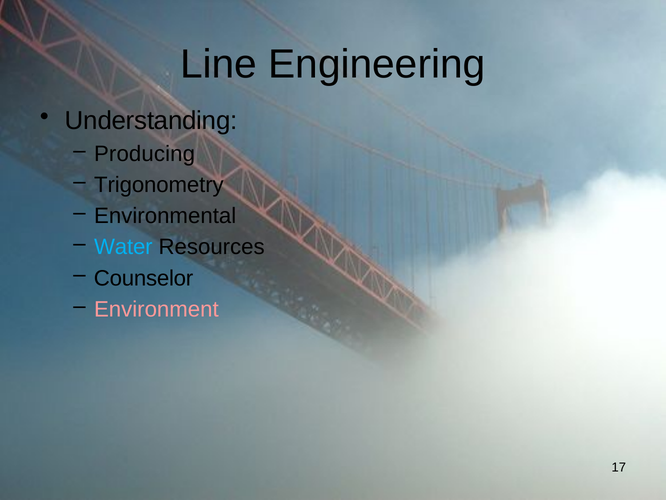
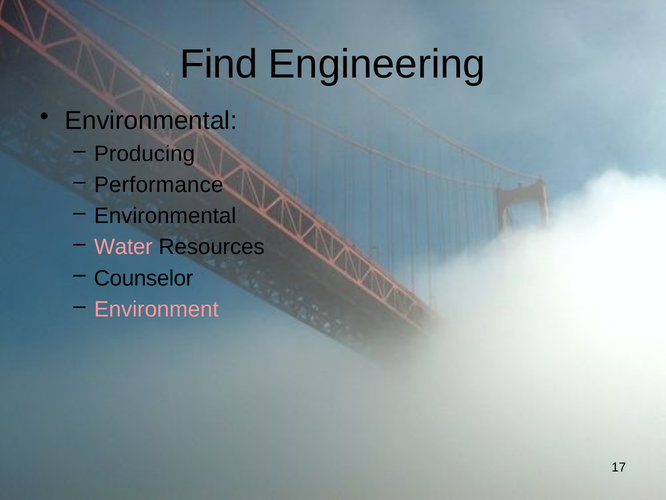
Line: Line -> Find (219, 64)
Understanding: Understanding -> Environmental (151, 121)
Trigonometry: Trigonometry -> Performance (159, 185)
Water colour: light blue -> pink (123, 247)
